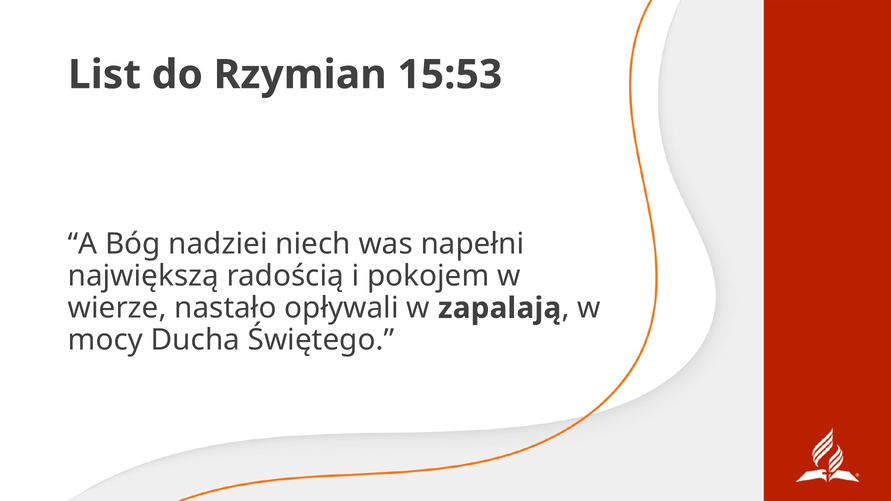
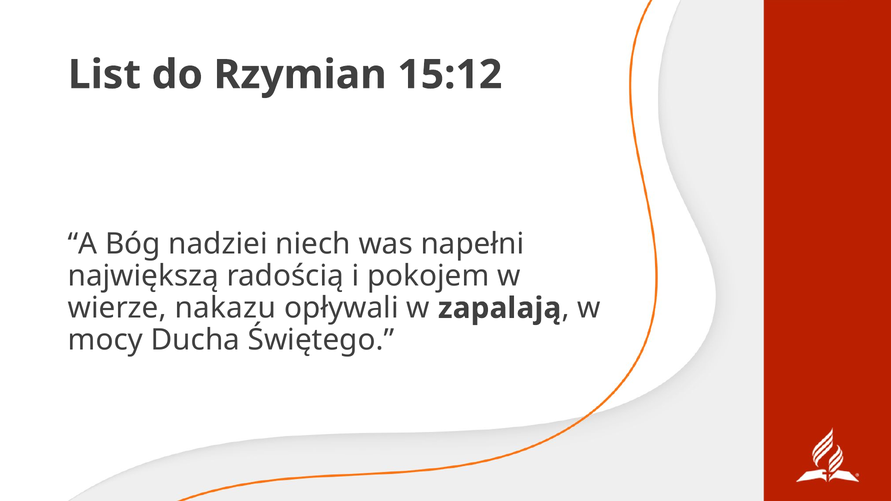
15:53: 15:53 -> 15:12 (450, 75)
nastało: nastało -> nakazu (225, 308)
